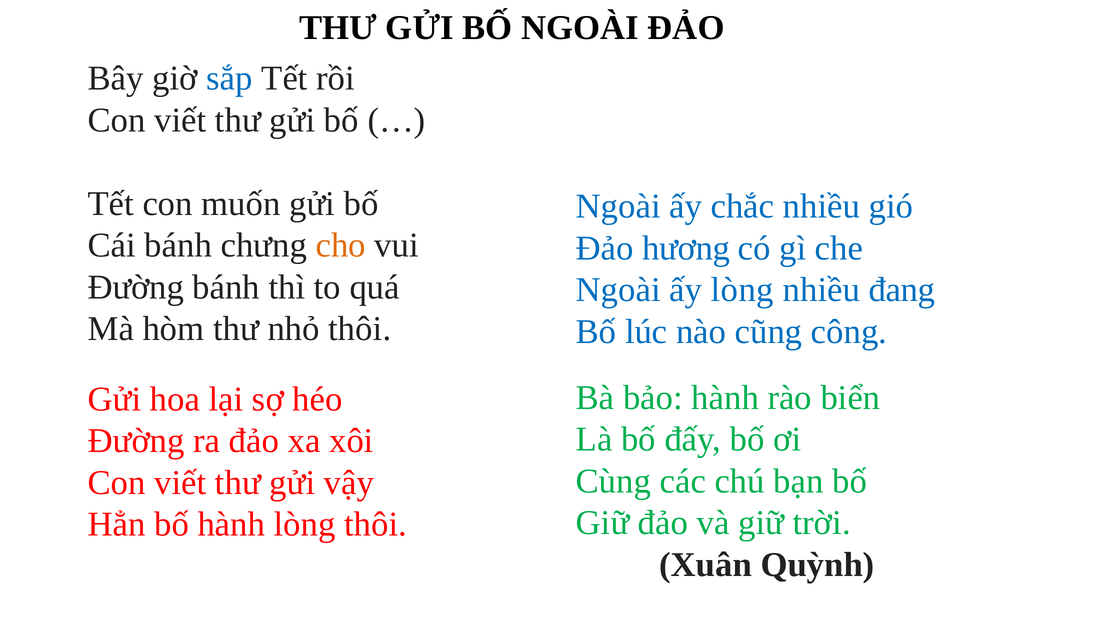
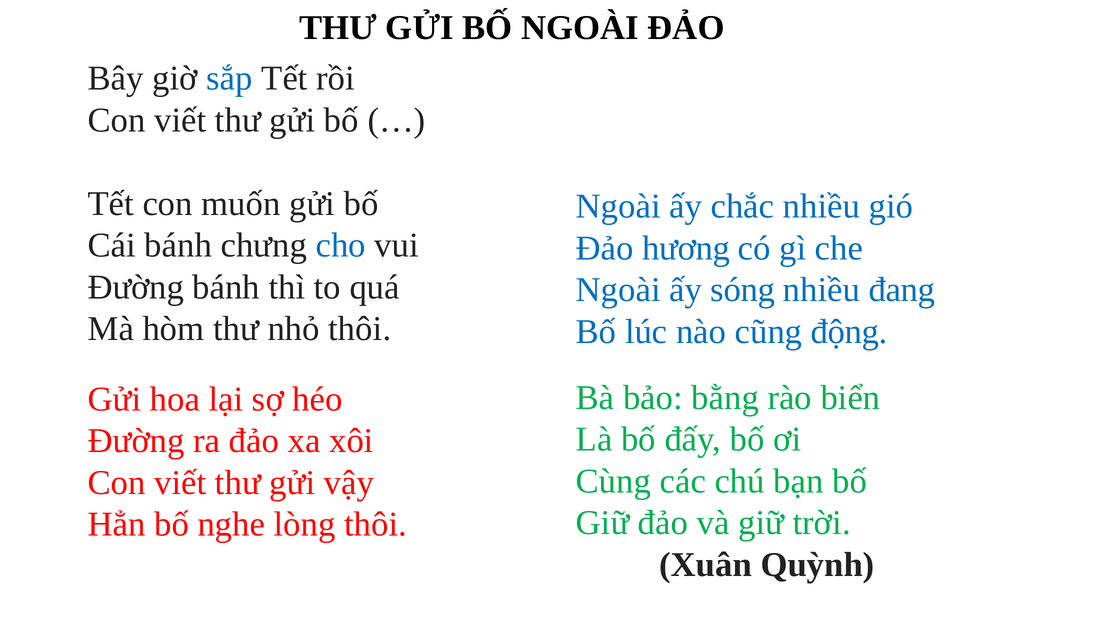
cho colour: orange -> blue (341, 245)
ấy lòng: lòng -> sóng (743, 290)
công: công -> động (849, 331)
bảo hành: hành -> bằng (725, 397)
bố hành: hành -> nghe (231, 524)
